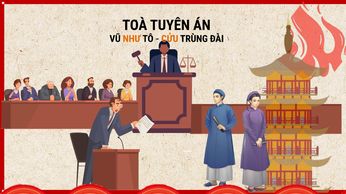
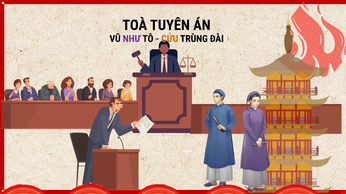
NHƯ colour: orange -> purple (132, 39)
